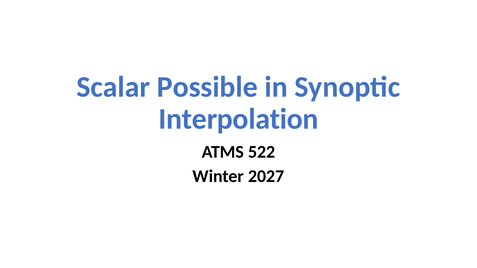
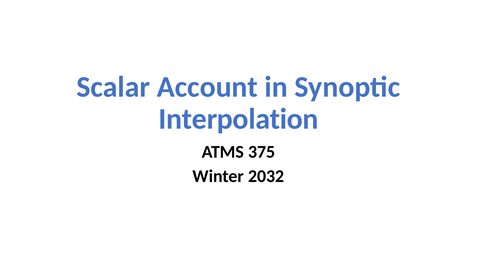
Possible: Possible -> Account (207, 87)
522: 522 -> 375 (262, 152)
2027: 2027 -> 2032 (266, 177)
